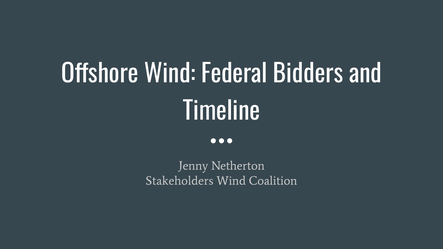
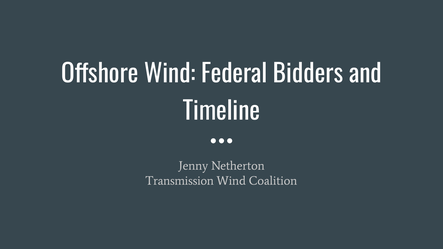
Stakeholders: Stakeholders -> Transmission (180, 181)
